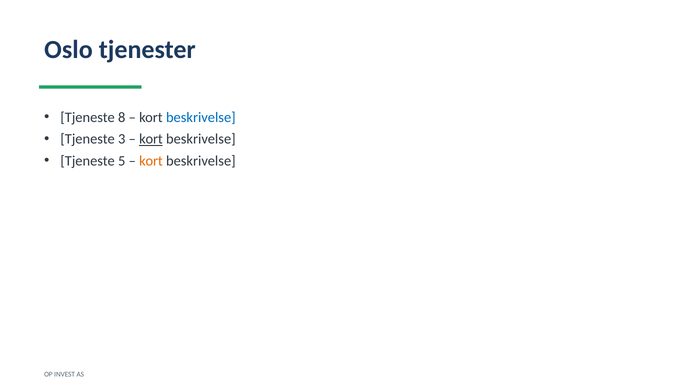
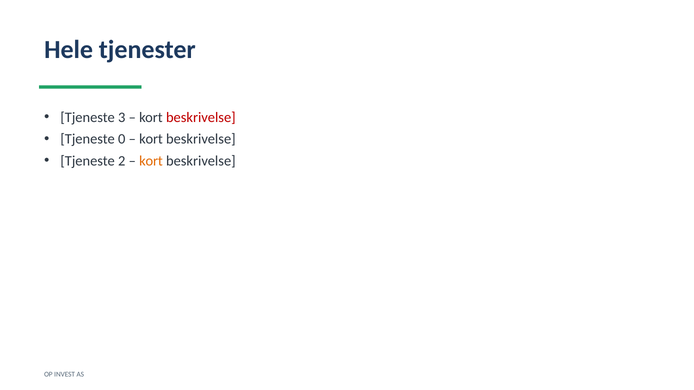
Oslo: Oslo -> Hele (69, 50)
8: 8 -> 3 (122, 118)
beskrivelse colour: blue -> red (201, 118)
3: 3 -> 0 (122, 139)
kort underline: present -> none (151, 139)
5: 5 -> 2 (122, 161)
